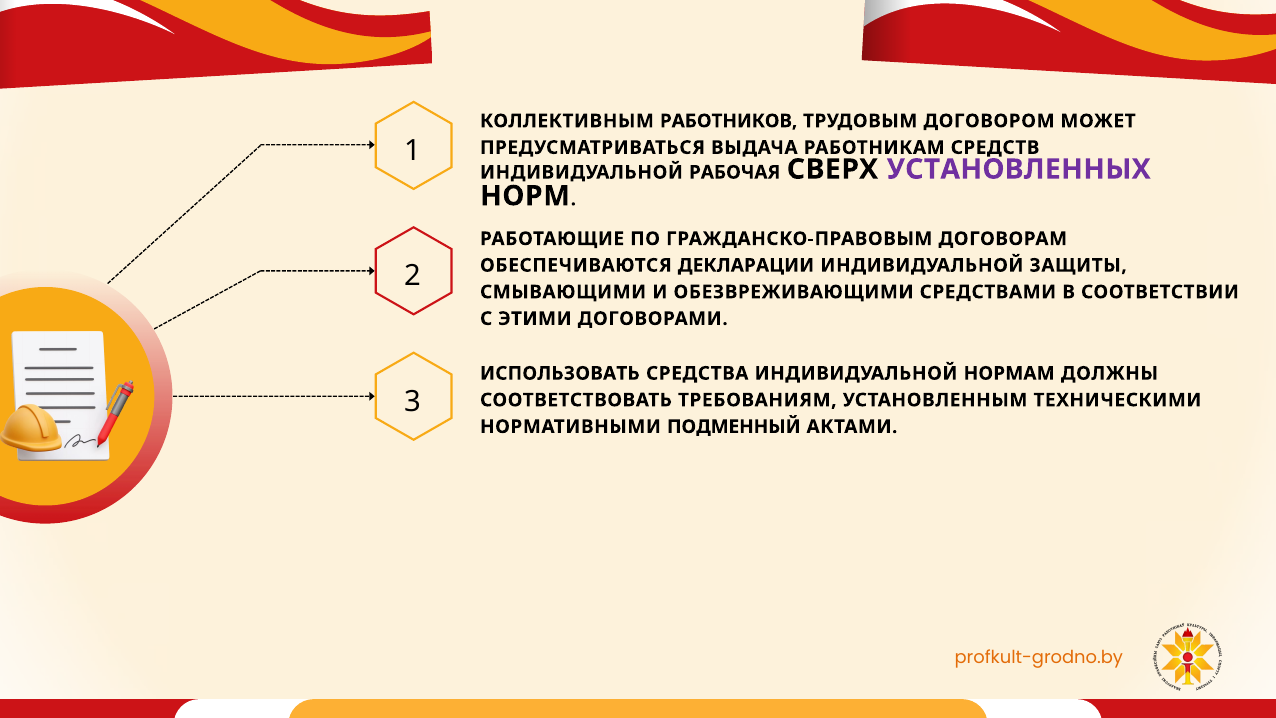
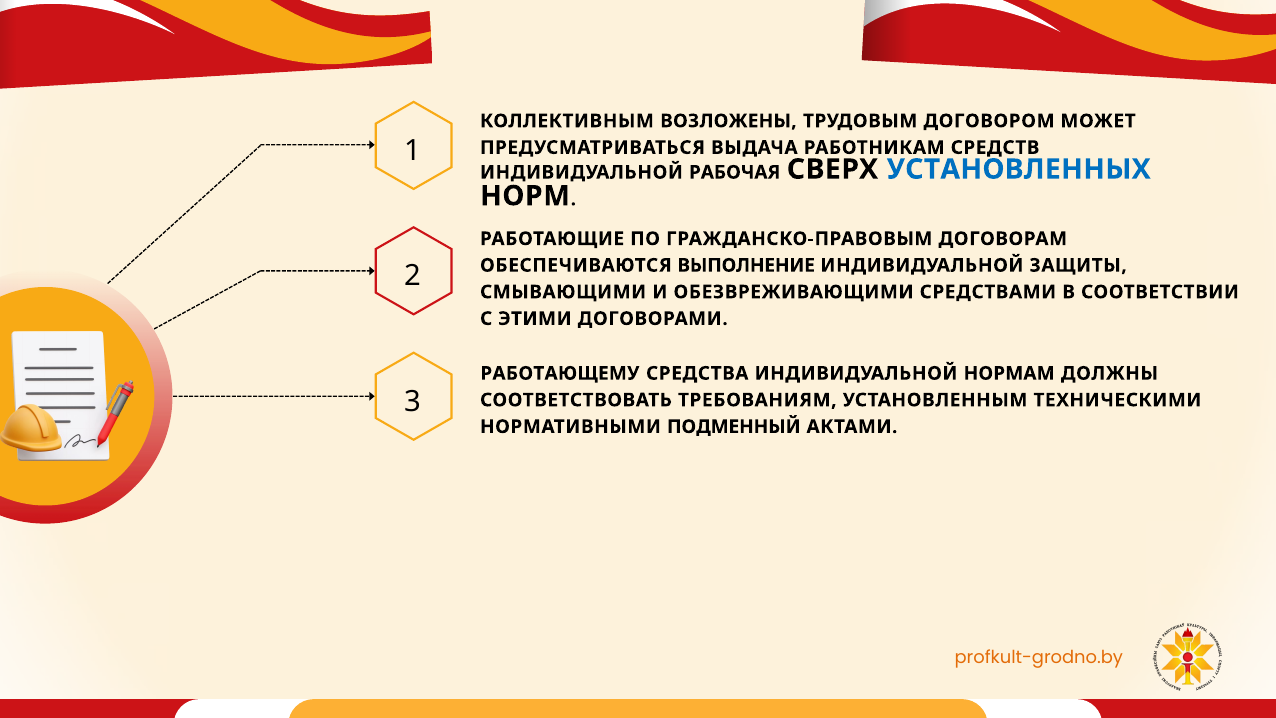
РАБОТНИКОВ: РАБОТНИКОВ -> ВОЗЛОЖЕНЫ (728, 121)
УСТАНОВЛЕННЫХ colour: purple -> blue (1019, 169)
ДЕКЛАРАЦИИ: ДЕКЛАРАЦИИ -> ВЫПОЛНЕНИЕ (746, 265)
ИСПОЛЬЗОВАТЬ: ИСПОЛЬЗОВАТЬ -> РАБОТАЮЩЕМУ (560, 373)
